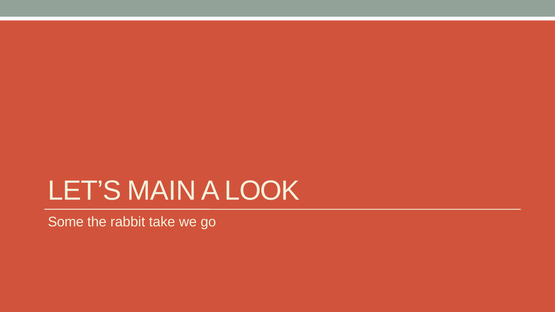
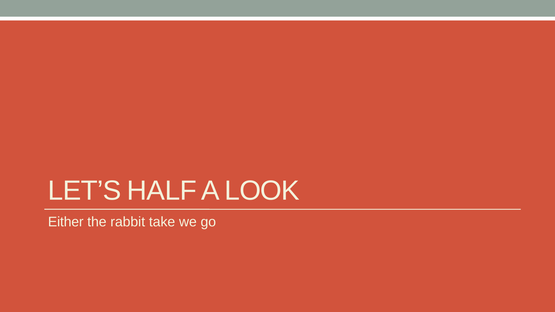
MAIN: MAIN -> HALF (162, 191)
Some: Some -> Either (66, 222)
